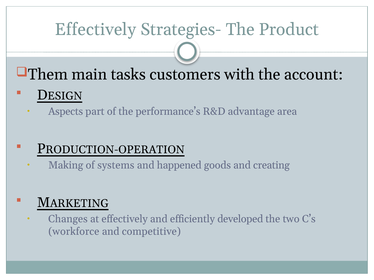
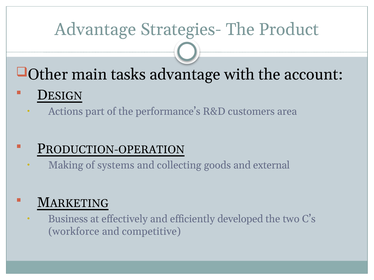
Effectively: Effectively -> Advantage (95, 29)
Them: Them -> Other (48, 75)
tasks customers: customers -> advantage (185, 75)
Aspects: Aspects -> Actions (66, 112)
advantage: advantage -> customers (251, 112)
happened: happened -> collecting (179, 166)
creating: creating -> external (271, 166)
Changes: Changes -> Business (68, 219)
